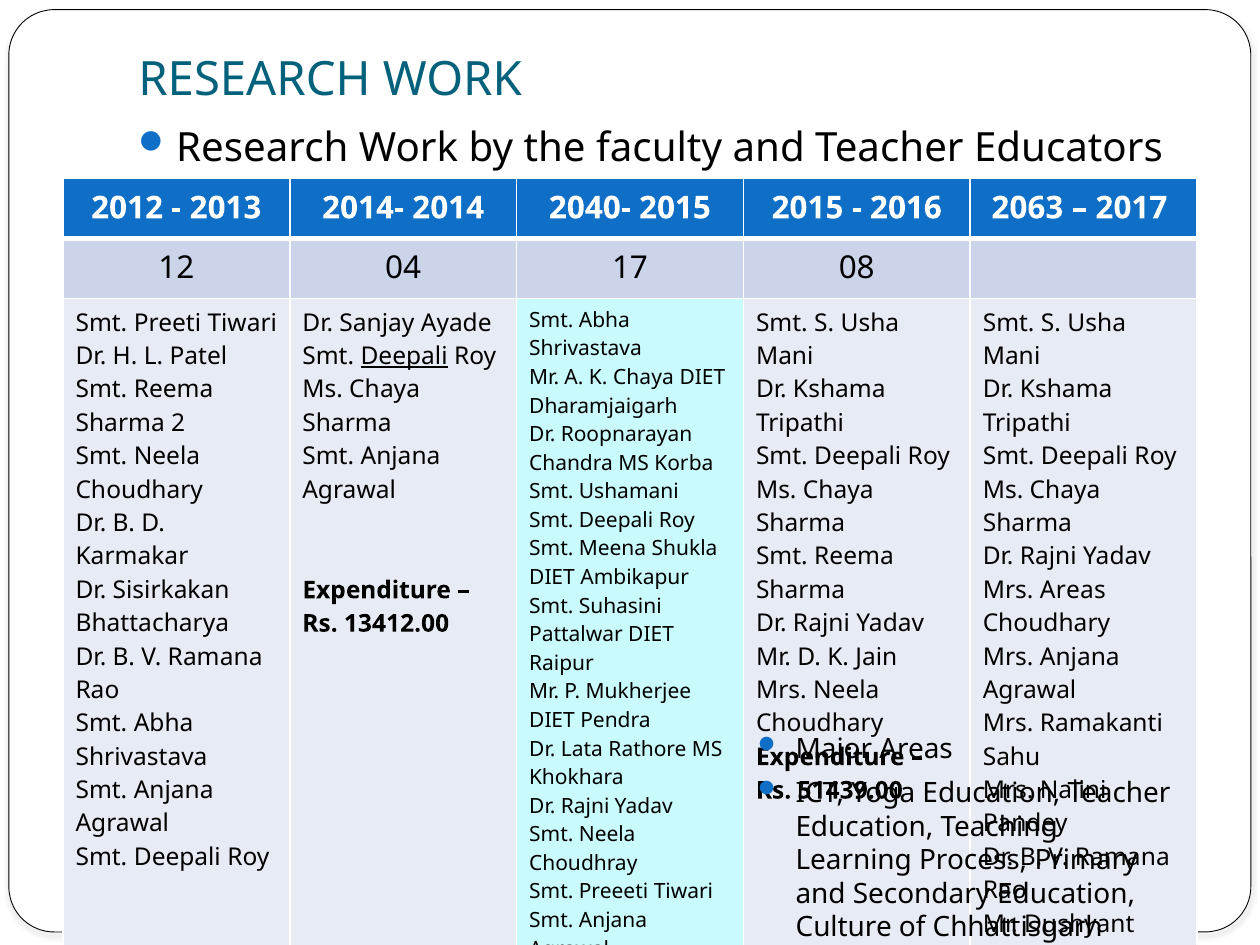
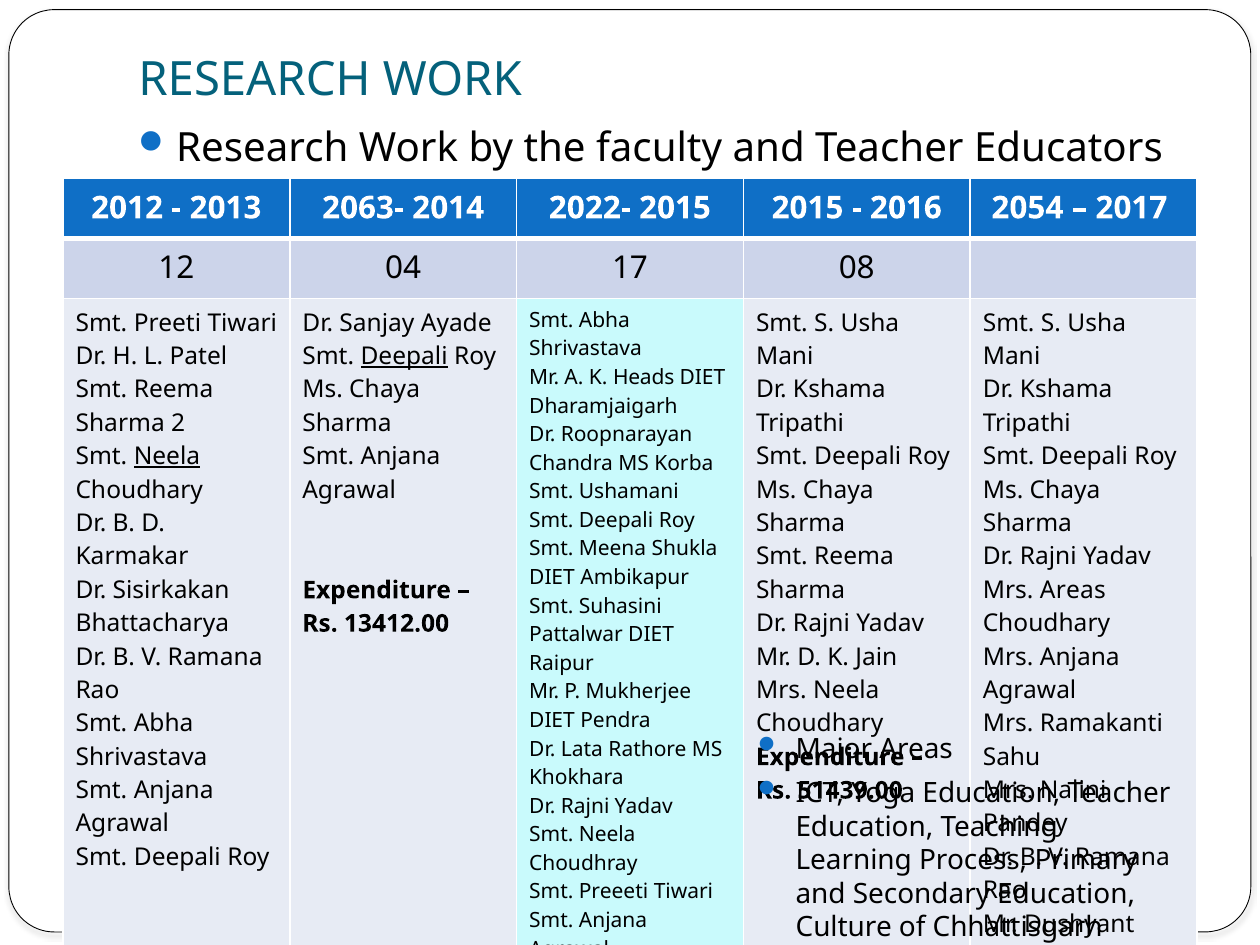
2014-: 2014- -> 2063- (363, 208)
2040-: 2040- -> 2022- (590, 208)
2063: 2063 -> 2054 (1027, 208)
K Chaya: Chaya -> Heads (644, 378)
Neela underline: none -> present (167, 457)
